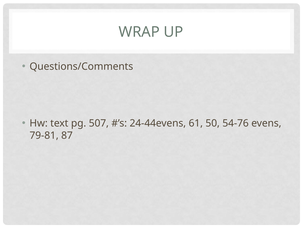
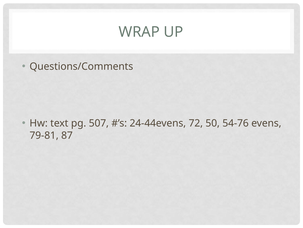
61: 61 -> 72 (196, 123)
